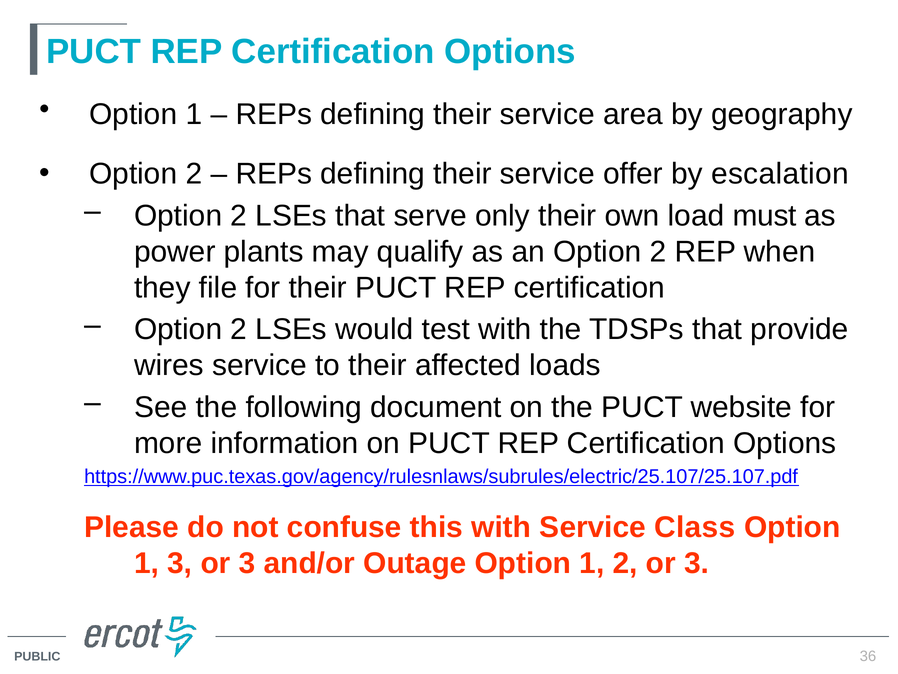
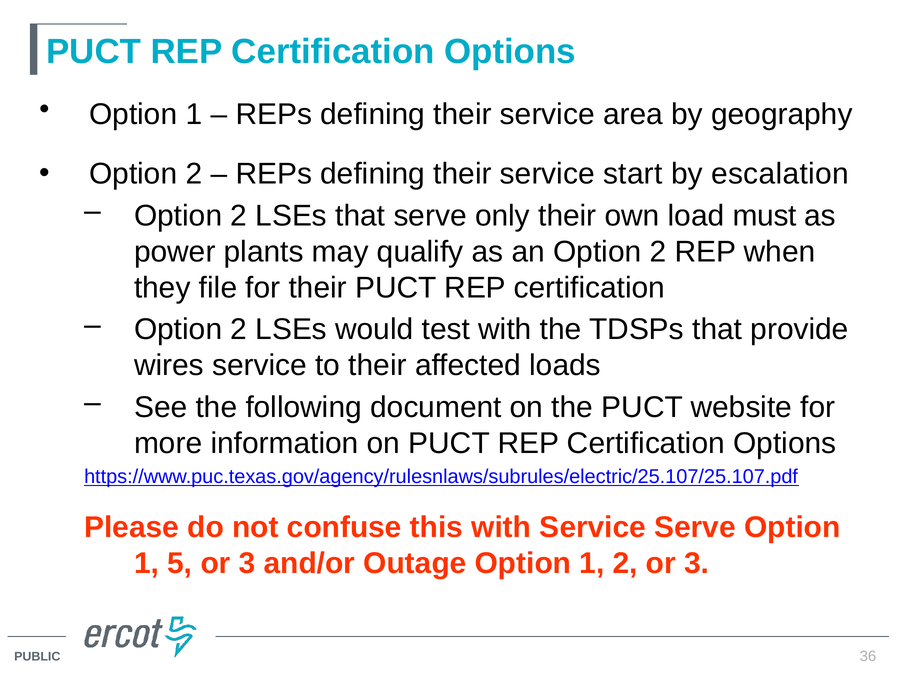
offer: offer -> start (633, 174)
Service Class: Class -> Serve (695, 527)
1 3: 3 -> 5 (180, 563)
